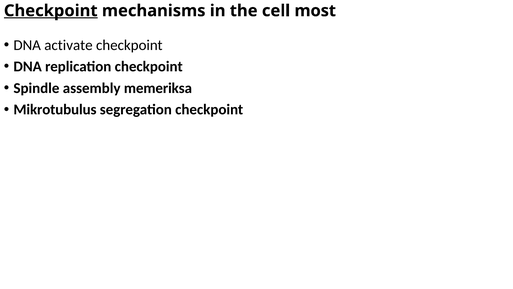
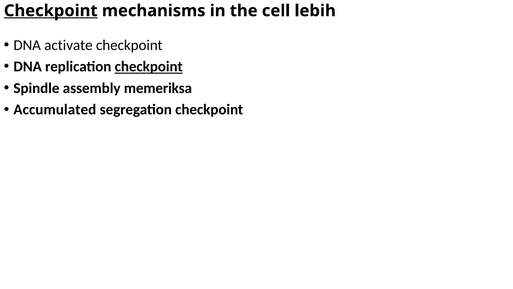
most: most -> lebih (315, 11)
checkpoint underline: none -> present (149, 67)
Mikrotubulus: Mikrotubulus -> Accumulated (55, 110)
